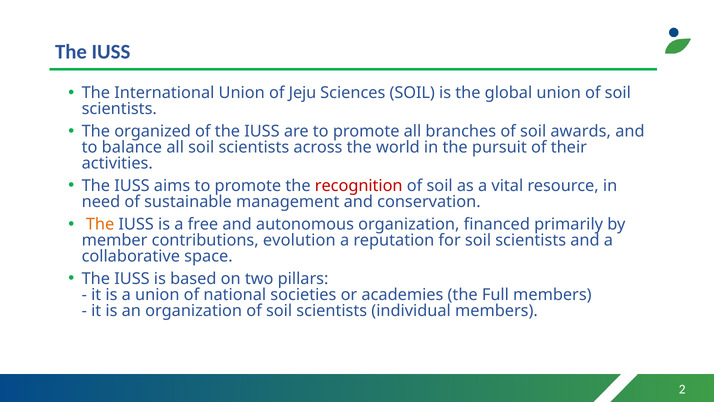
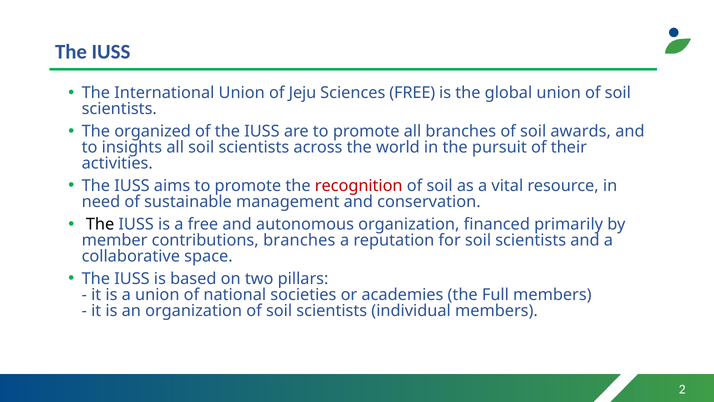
Sciences SOIL: SOIL -> FREE (412, 93)
balance: balance -> insights (132, 147)
The colour: orange -> black (100, 224)
contributions evolution: evolution -> branches (299, 240)
